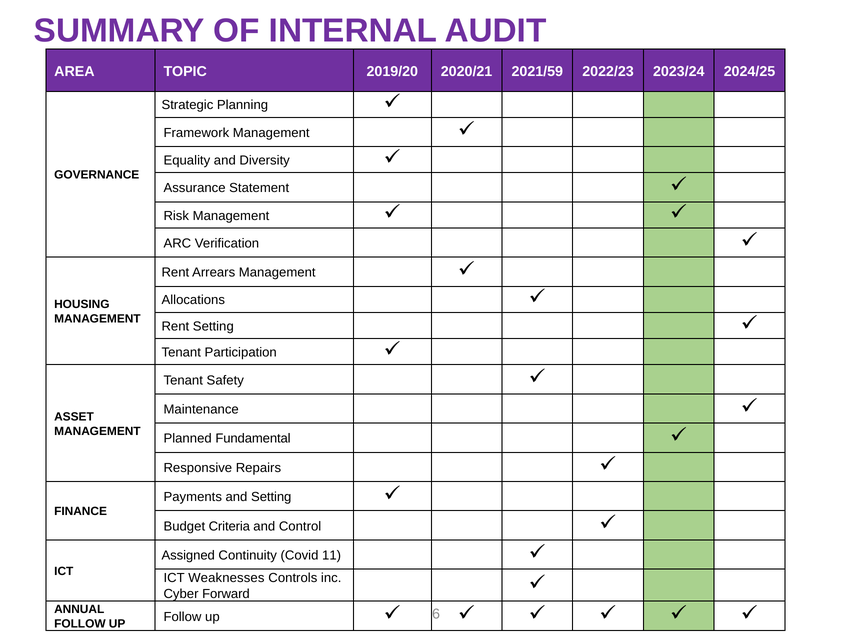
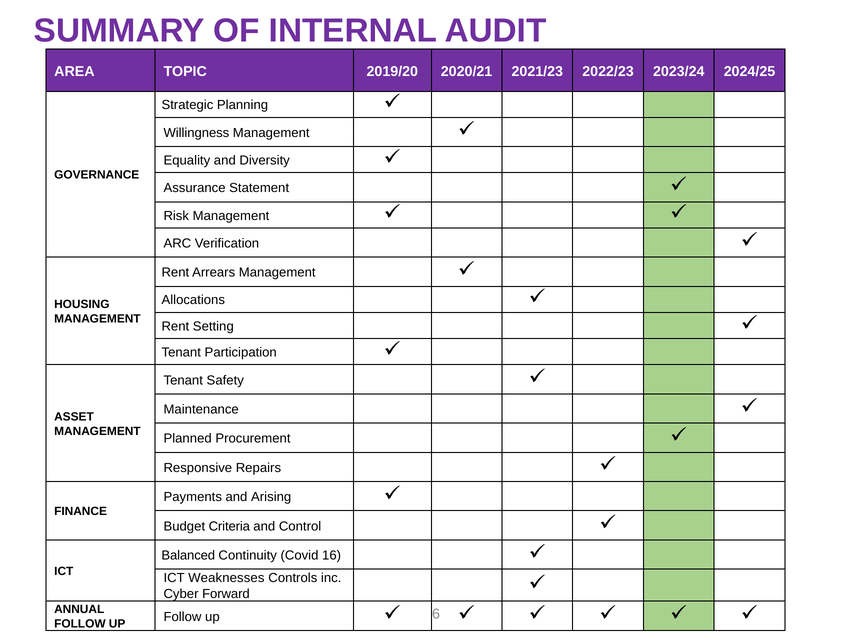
2021/59: 2021/59 -> 2021/23 (537, 71)
Framework: Framework -> Willingness (196, 133)
Fundamental: Fundamental -> Procurement (253, 439)
and Setting: Setting -> Arising (271, 497)
Assigned: Assigned -> Balanced (188, 556)
11: 11 -> 16 (332, 556)
